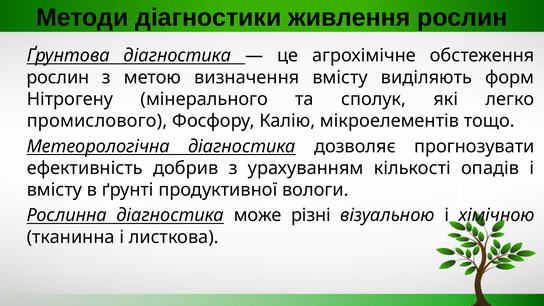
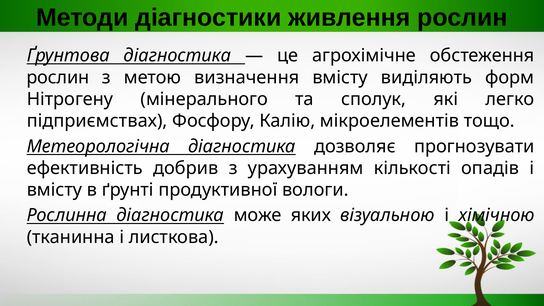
промислового: промислового -> підприємствах (97, 121)
різні: різні -> яких (311, 215)
